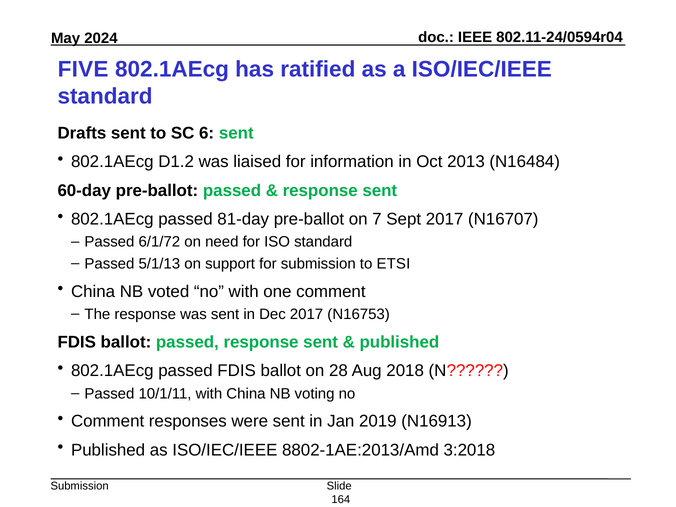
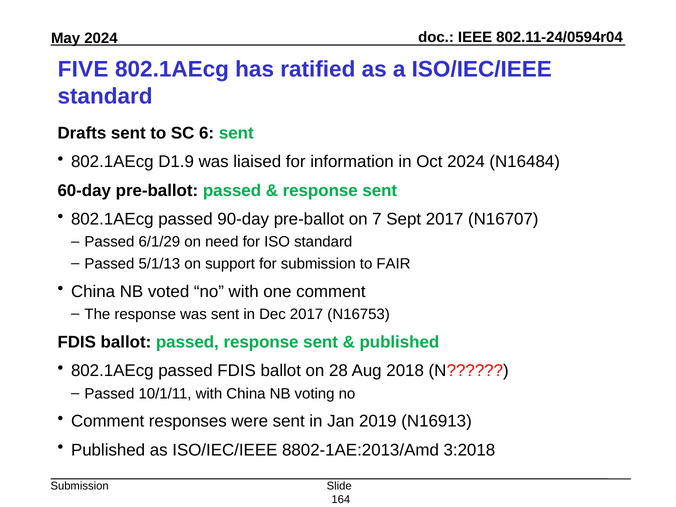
D1.2: D1.2 -> D1.9 (176, 162)
Oct 2013: 2013 -> 2024 (466, 162)
81-day: 81-day -> 90-day (243, 219)
6/1/72: 6/1/72 -> 6/1/29 (159, 242)
ETSI: ETSI -> FAIR (393, 264)
